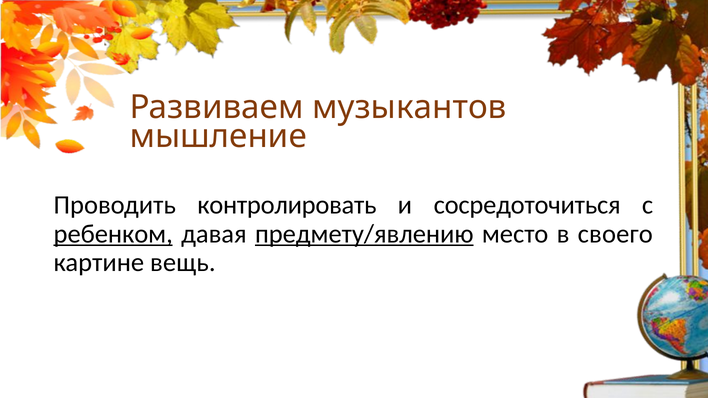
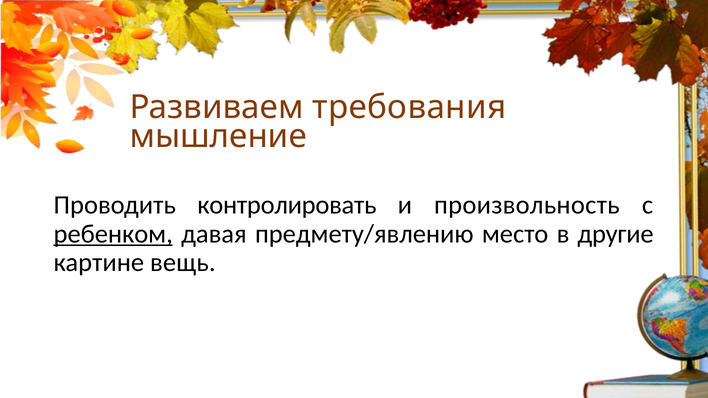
музыкантов: музыкантов -> требования (409, 108)
сосредоточиться: сосредоточиться -> произвольность (527, 205)
предмету/явлению underline: present -> none (364, 234)
своего: своего -> другие (616, 234)
